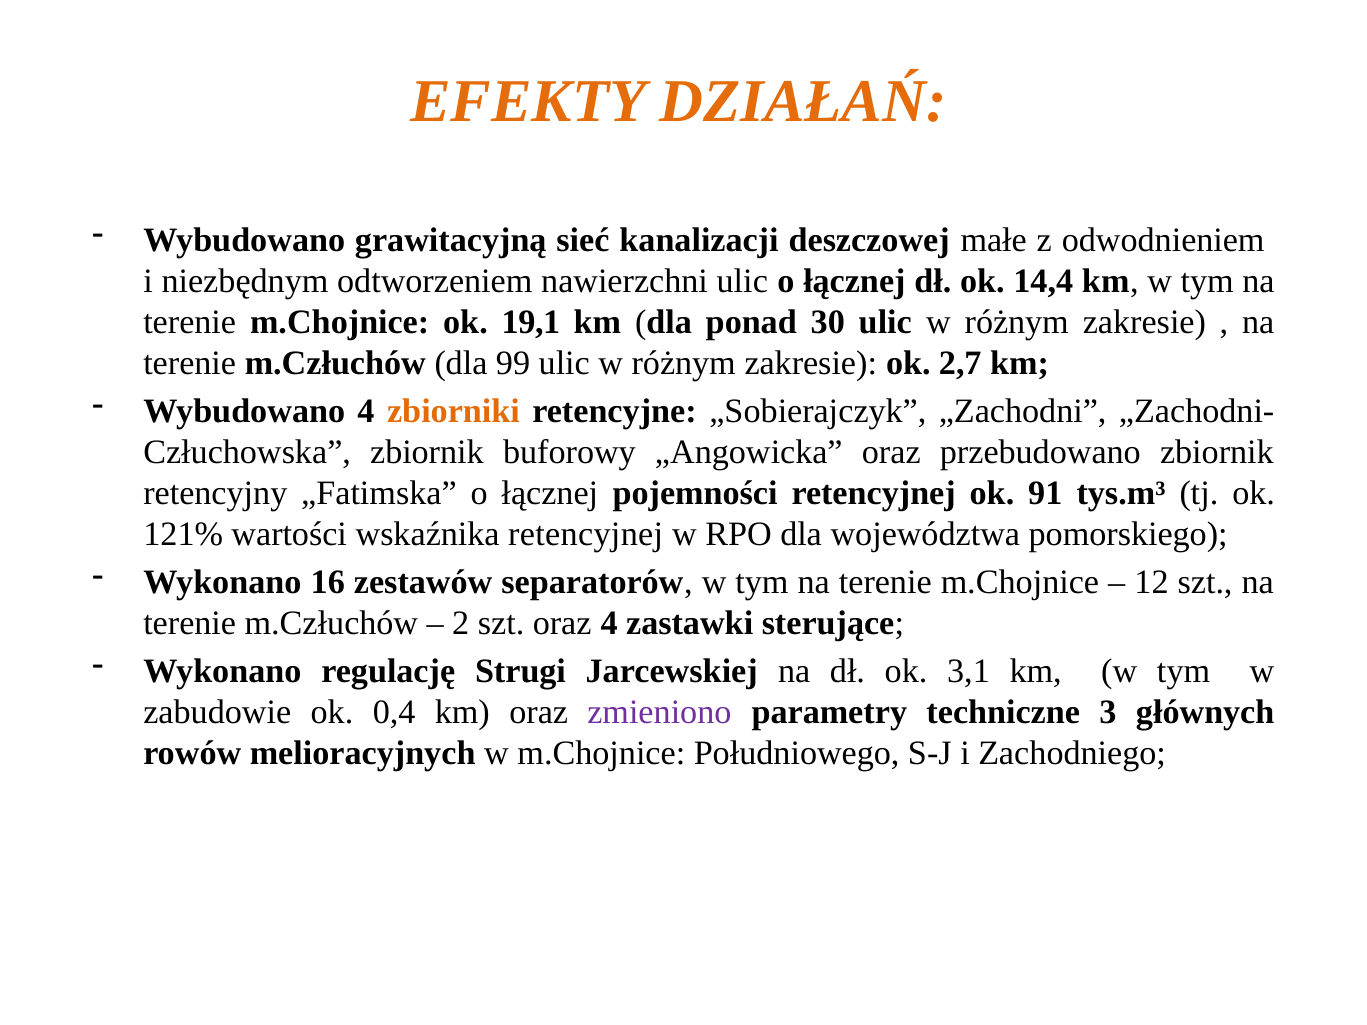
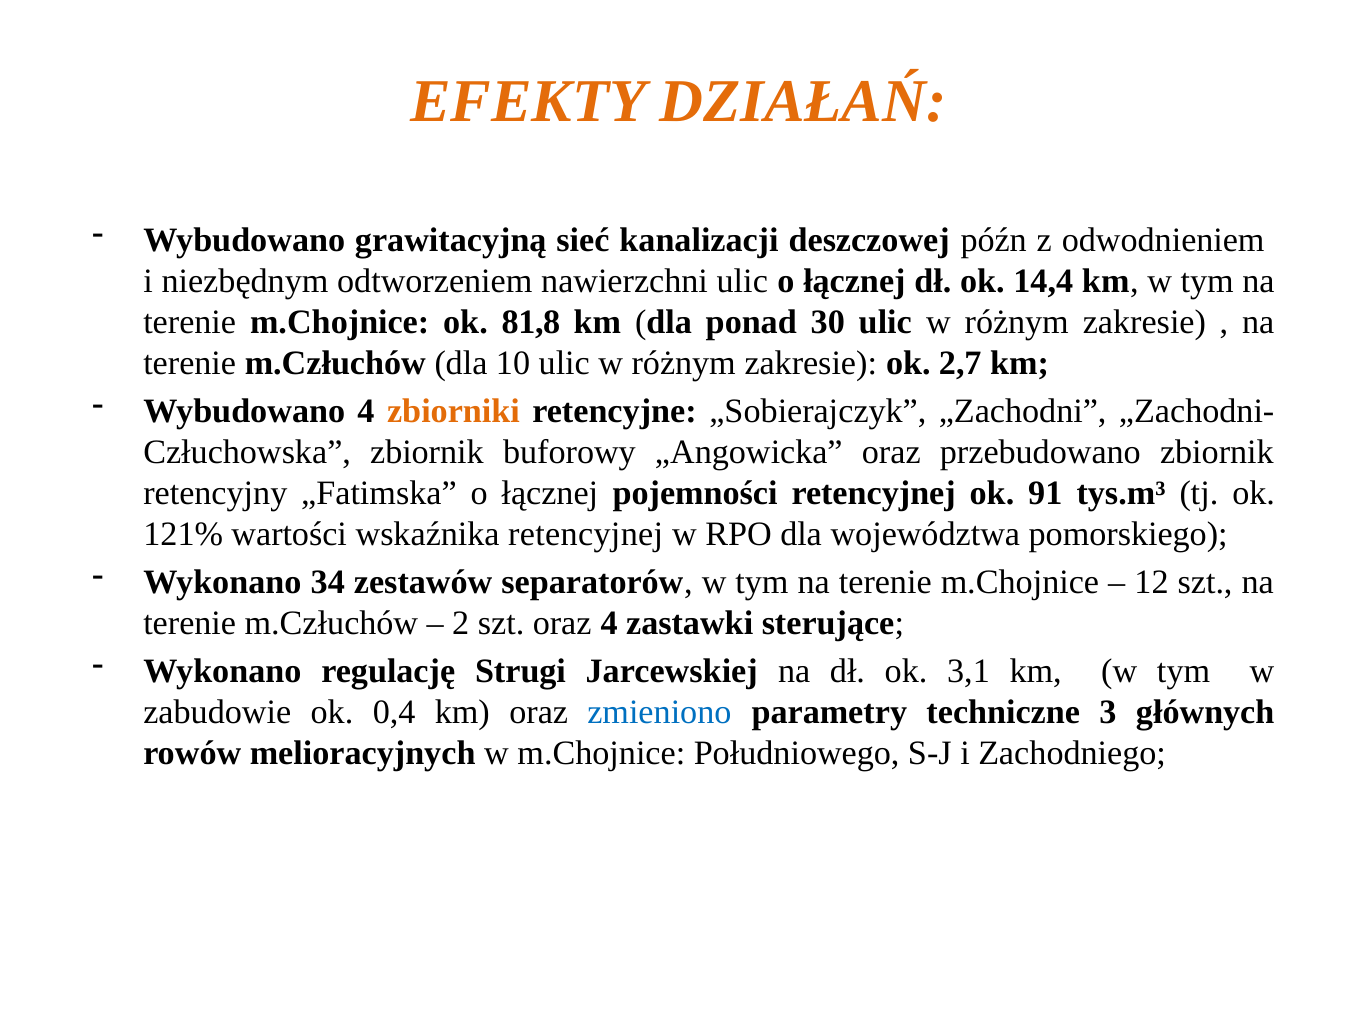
małe: małe -> późn (994, 240)
19,1: 19,1 -> 81,8 (531, 322)
99: 99 -> 10 (513, 363)
16: 16 -> 34 (328, 582)
zmieniono colour: purple -> blue (659, 712)
